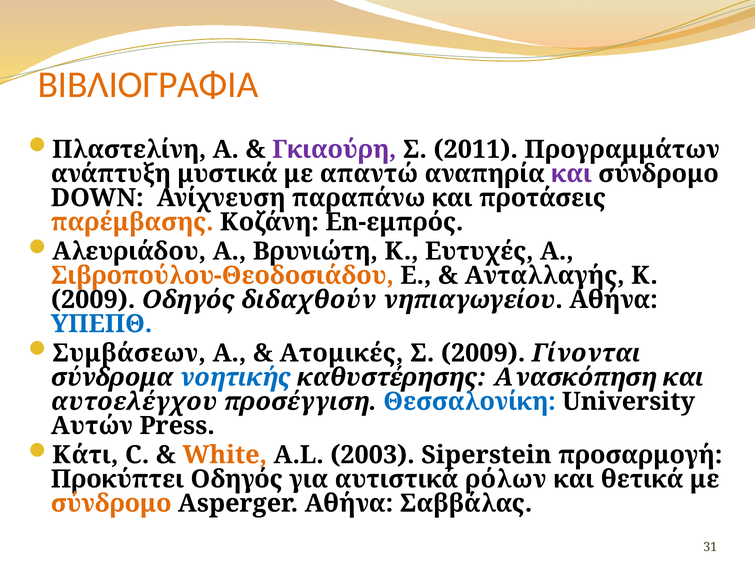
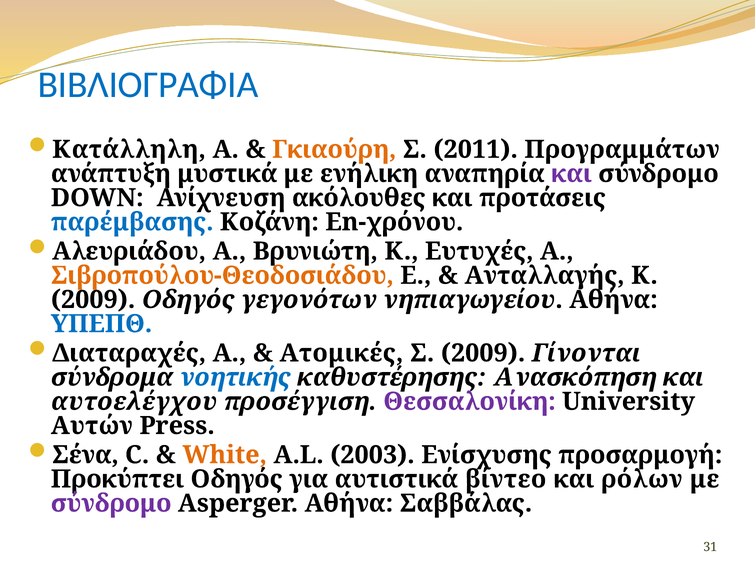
ΒΙΒΛΙΟΓΡΑΦΙΑ colour: orange -> blue (148, 85)
Πλαστελίνη: Πλαστελίνη -> Κατάλληλη (129, 149)
Γκιαούρη colour: purple -> orange (334, 149)
απαντώ: απαντώ -> ενήλικη (369, 173)
παραπάνω: παραπάνω -> ακόλουθες (359, 198)
παρέμβασης colour: orange -> blue (132, 222)
En-εμπρός: En-εμπρός -> En-χρόνου (394, 222)
διδαχθούν: διδαχθούν -> γεγονότων (309, 299)
Συμβάσεων: Συμβάσεων -> Διαταραχές (129, 353)
Θεσσαλονίκη colour: blue -> purple (469, 401)
Κάτι: Κάτι -> Σένα (85, 454)
Siperstein: Siperstein -> Ενίσχυσης (486, 454)
ρόλων: ρόλων -> βίντεο (506, 478)
θετικά: θετικά -> ρόλων (642, 478)
σύνδρομο colour: orange -> purple (111, 503)
